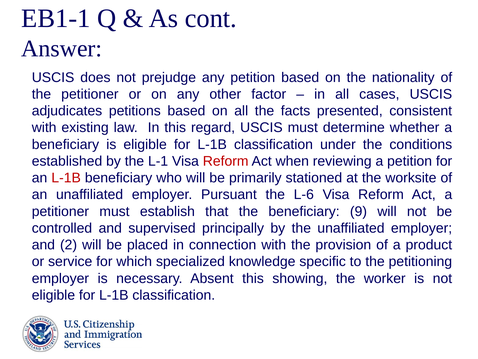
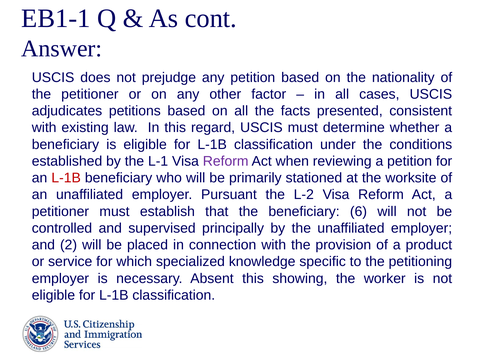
Reform colour: red -> purple (226, 161)
L-6: L-6 -> L-2 (304, 194)
9: 9 -> 6 (358, 211)
